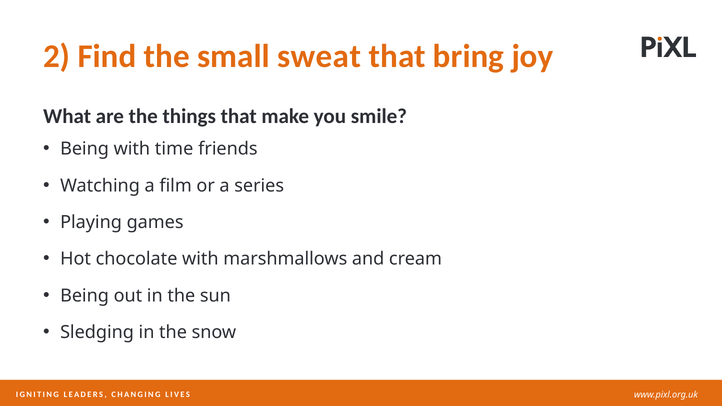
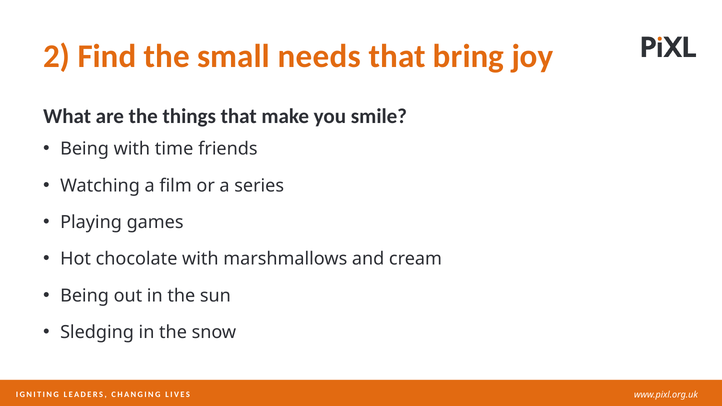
sweat: sweat -> needs (319, 56)
